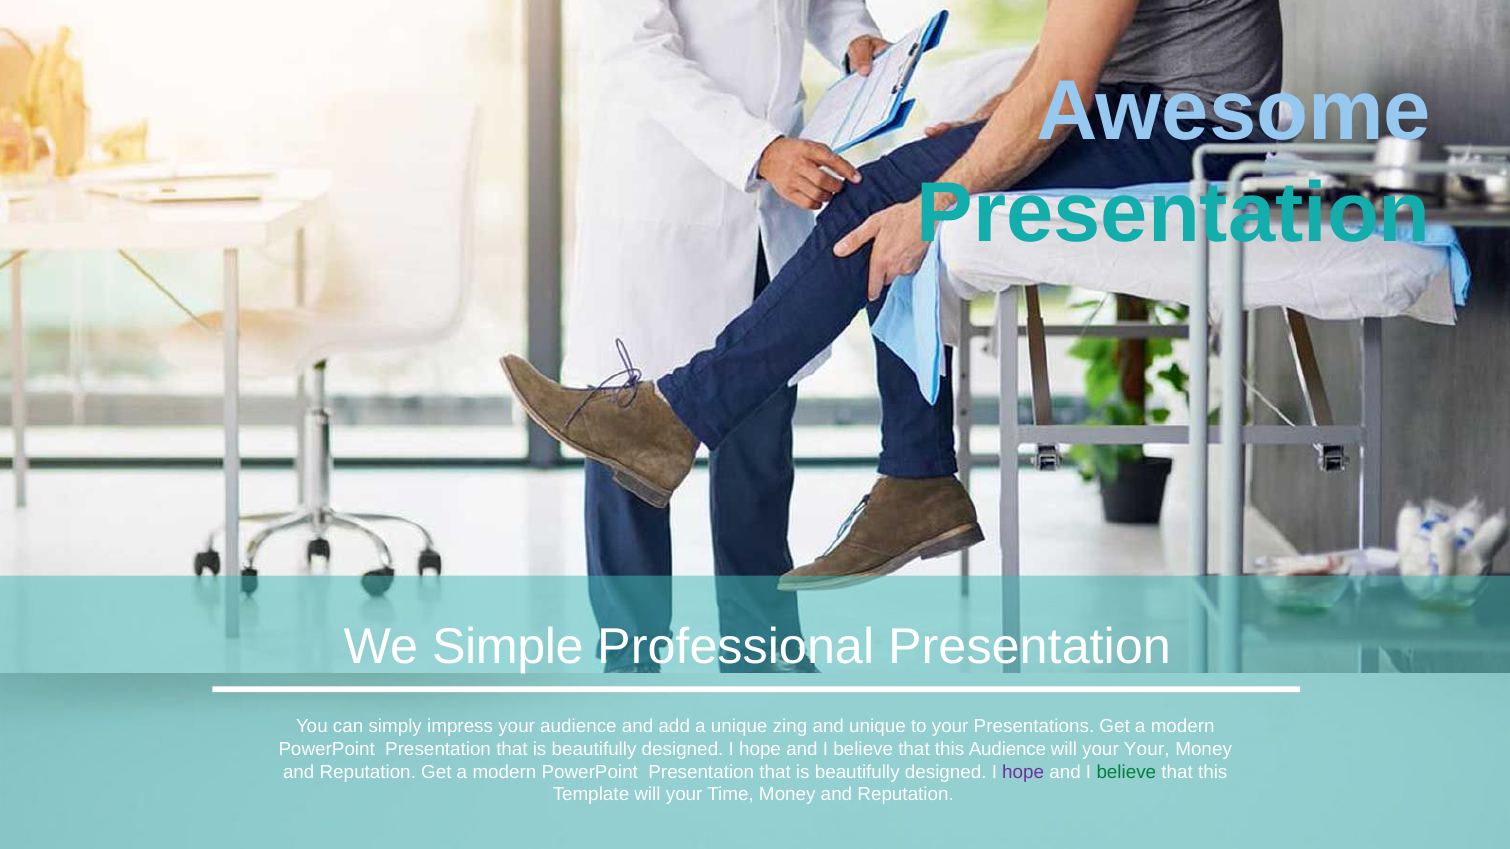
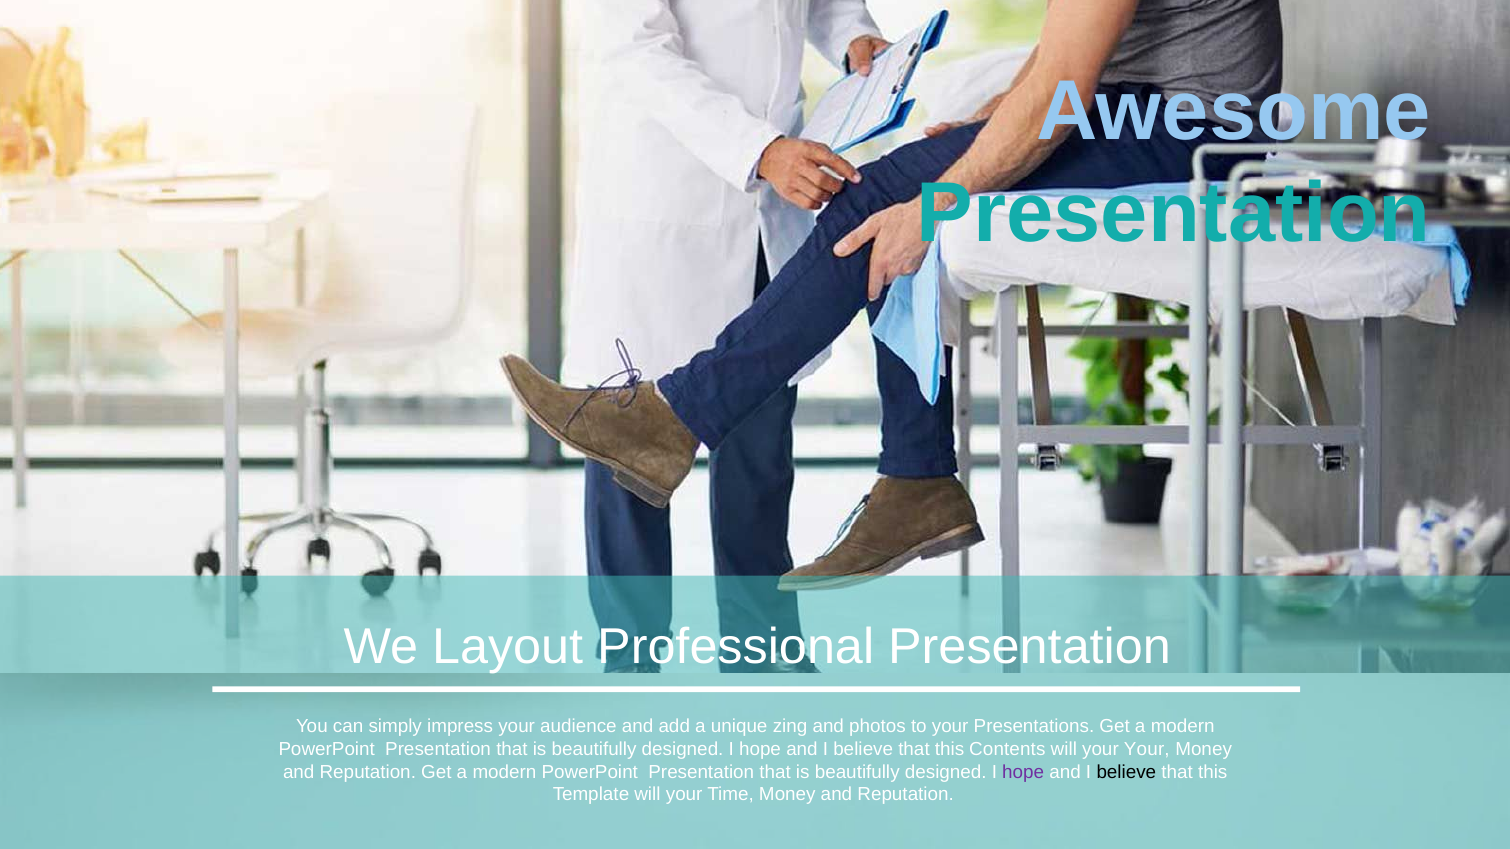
Simple: Simple -> Layout (508, 647)
and unique: unique -> photos (877, 727)
this Audience: Audience -> Contents (1007, 750)
believe colour: green -> black (1126, 772)
